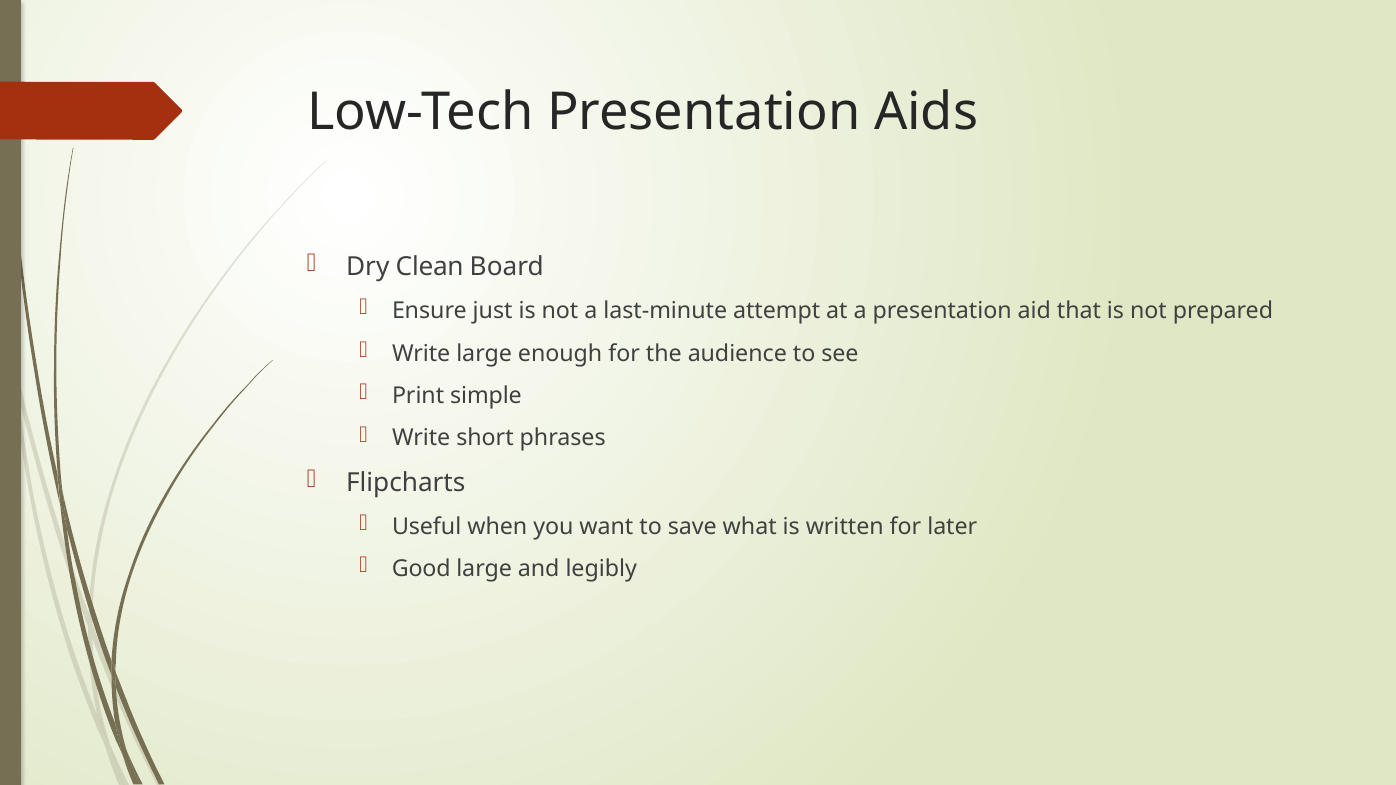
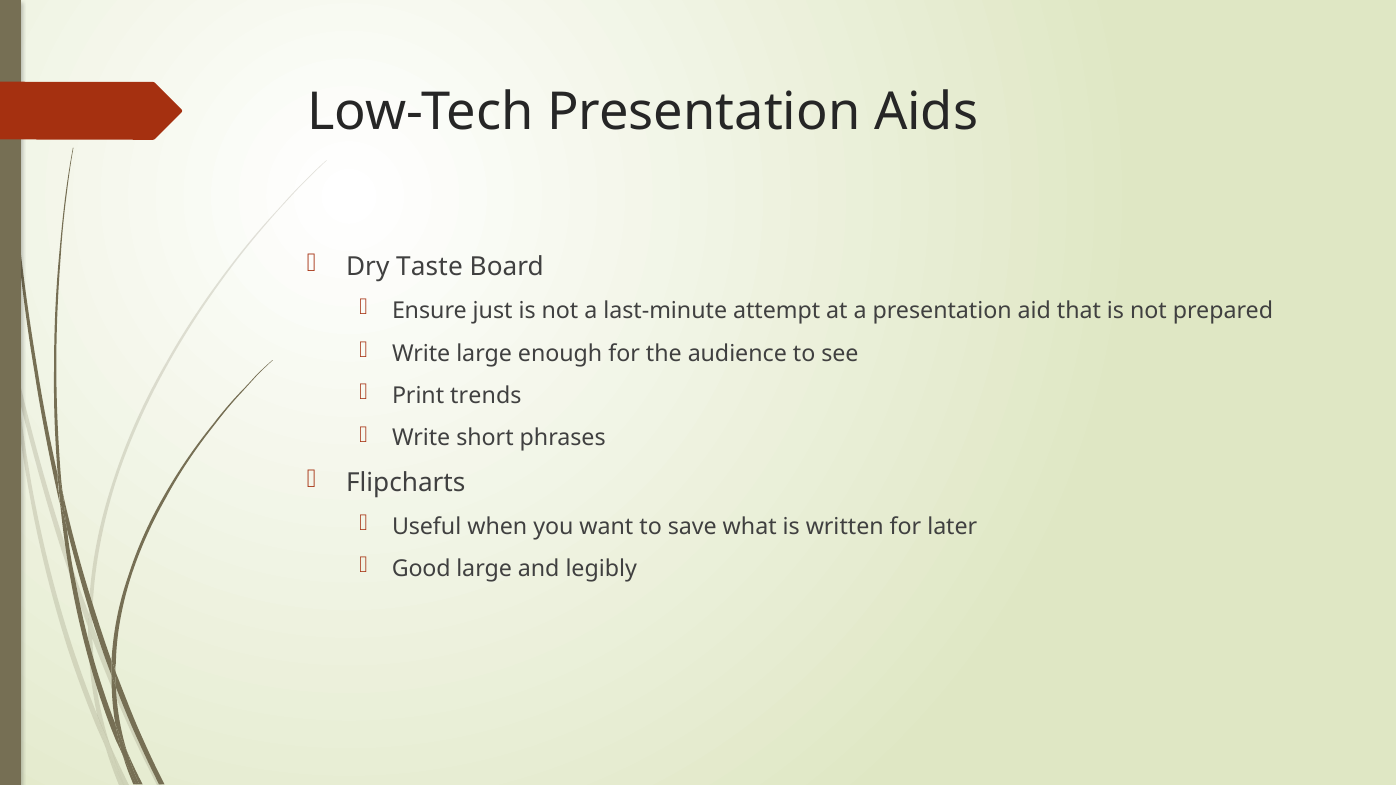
Clean: Clean -> Taste (429, 267)
simple: simple -> trends (486, 396)
